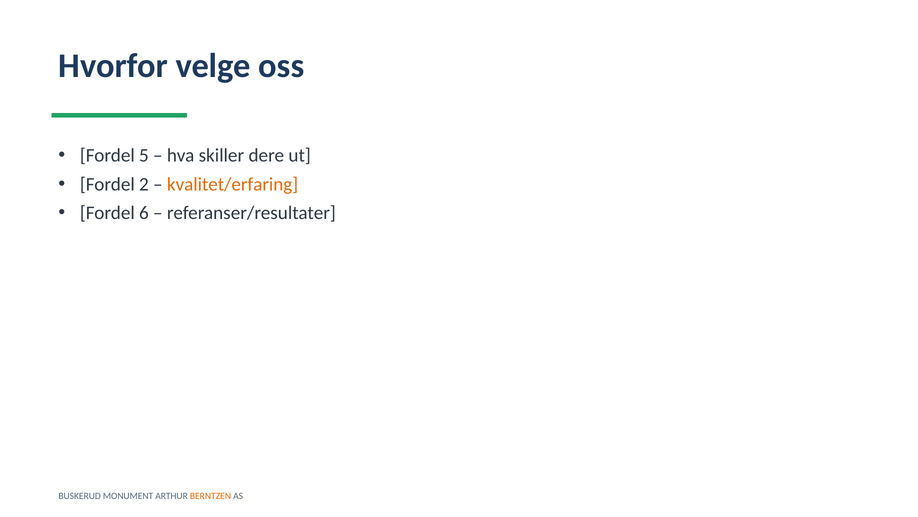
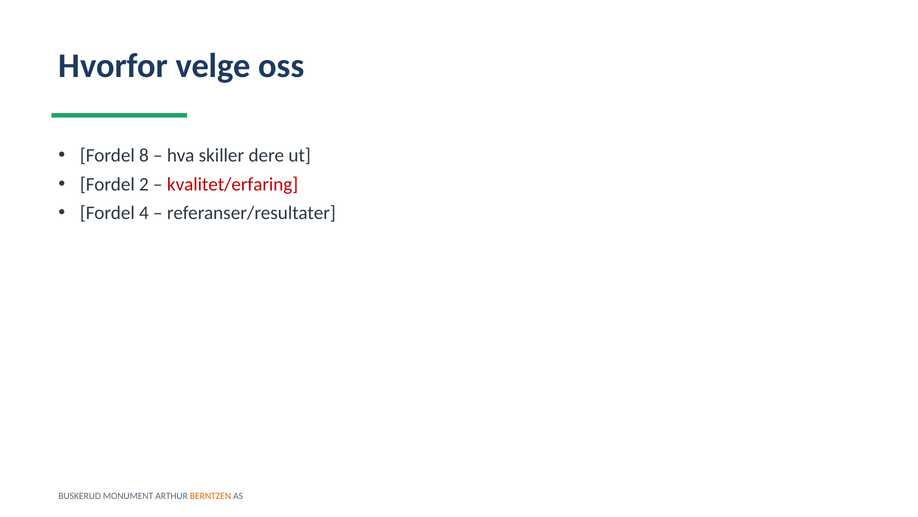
5: 5 -> 8 (144, 155)
kvalitet/erfaring colour: orange -> red (233, 184)
6: 6 -> 4 (144, 213)
